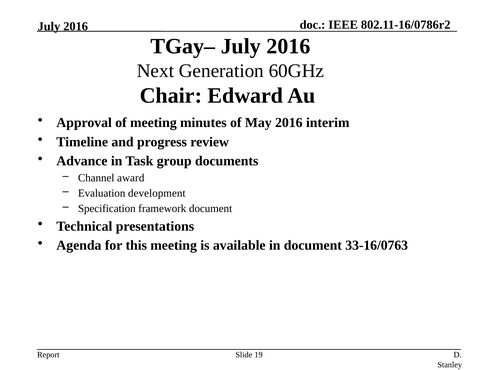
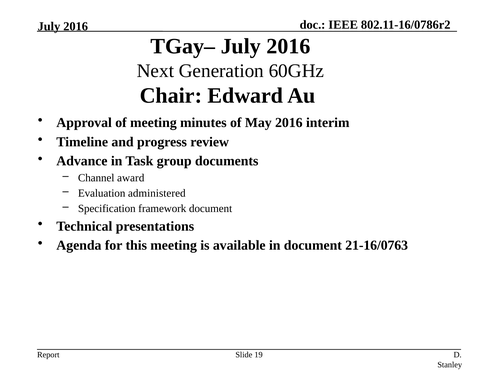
development: development -> administered (157, 193)
33-16/0763: 33-16/0763 -> 21-16/0763 (377, 246)
